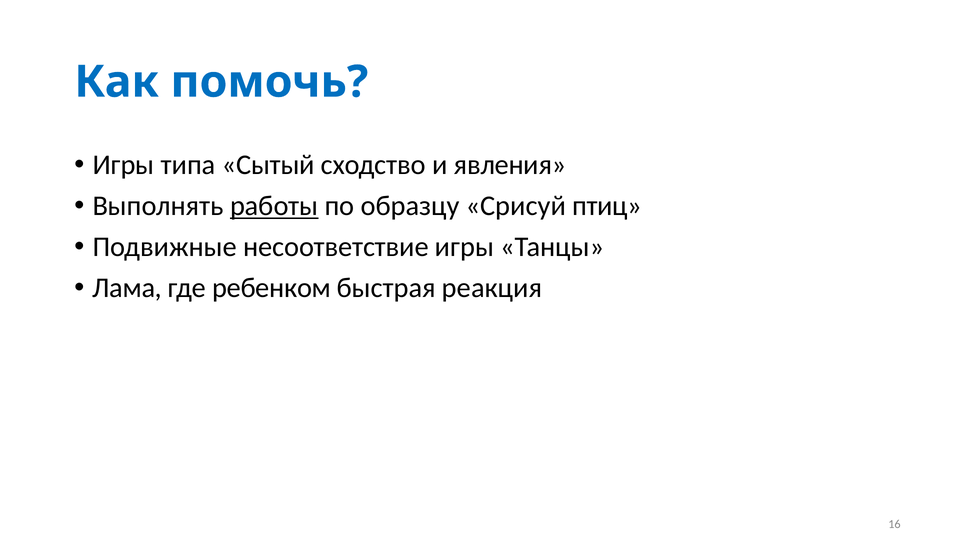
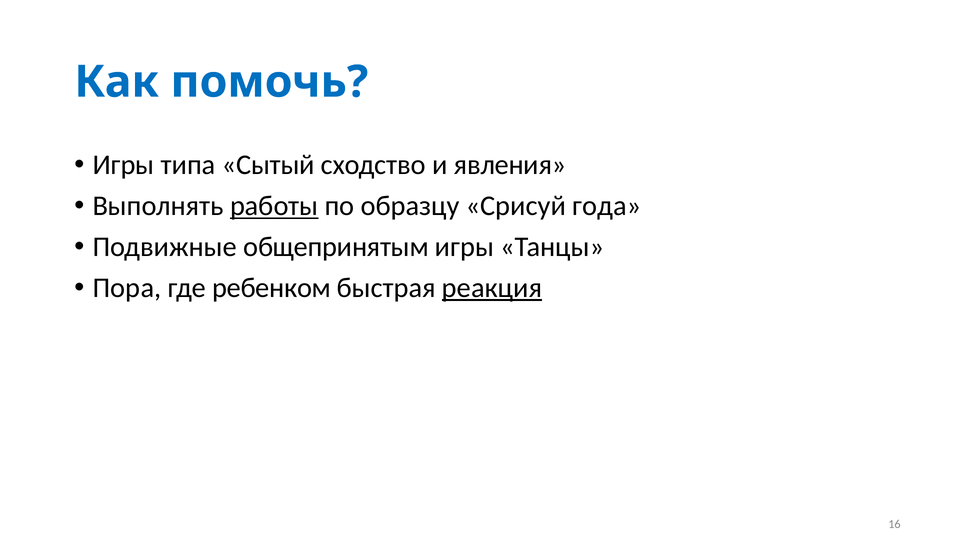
птиц: птиц -> года (607, 206)
несоответствие: несоответствие -> общепринятым (336, 247)
Лама: Лама -> Пора (127, 287)
реакция underline: none -> present (492, 287)
